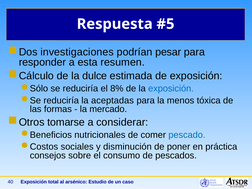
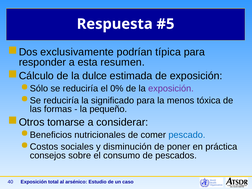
investigaciones: investigaciones -> exclusivamente (77, 52)
pesar: pesar -> típica (168, 52)
8%: 8% -> 0% (117, 89)
exposición colour: blue -> purple (171, 89)
aceptadas: aceptadas -> significado (113, 100)
mercado: mercado -> pequeño (108, 109)
